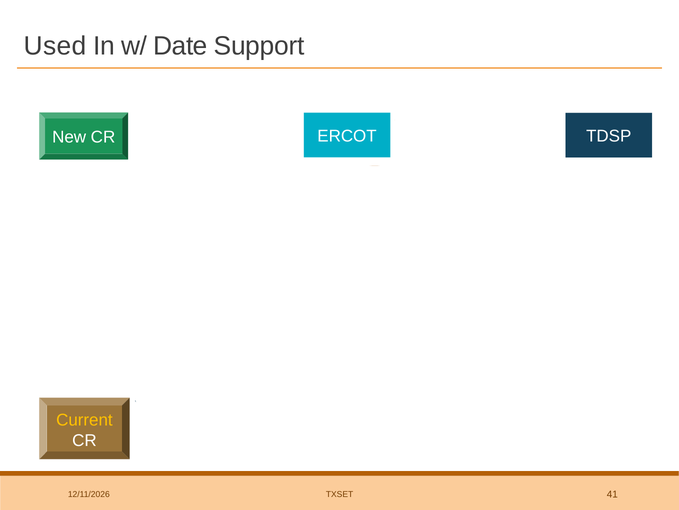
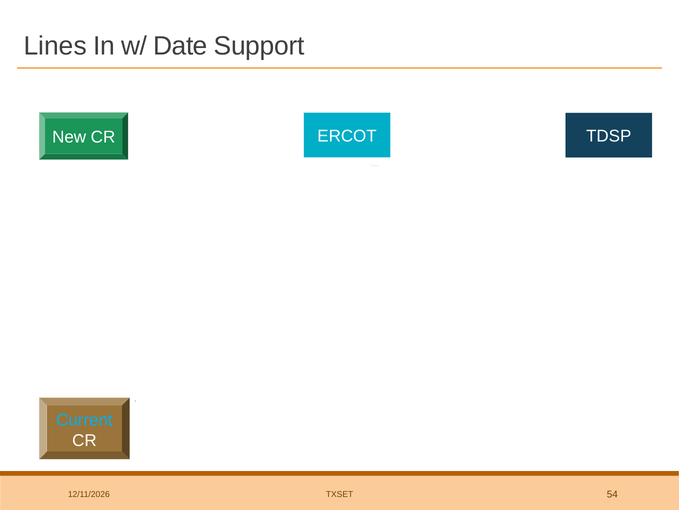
Used: Used -> Lines (55, 46)
Current colour: yellow -> light blue (84, 420)
41: 41 -> 54 (612, 494)
